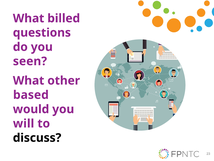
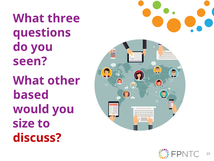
billed: billed -> three (64, 18)
will: will -> size (24, 123)
discuss colour: black -> red (37, 137)
